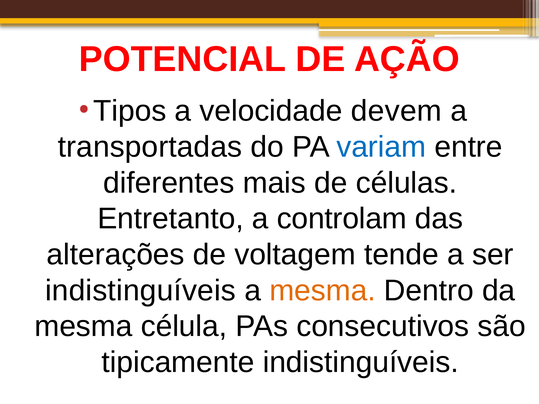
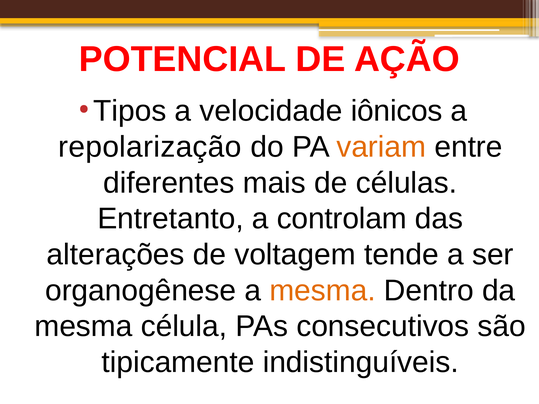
devem: devem -> iônicos (397, 111)
transportadas: transportadas -> repolarização (150, 147)
variam colour: blue -> orange (381, 147)
indistinguíveis: indistinguíveis -> organogênese (141, 291)
